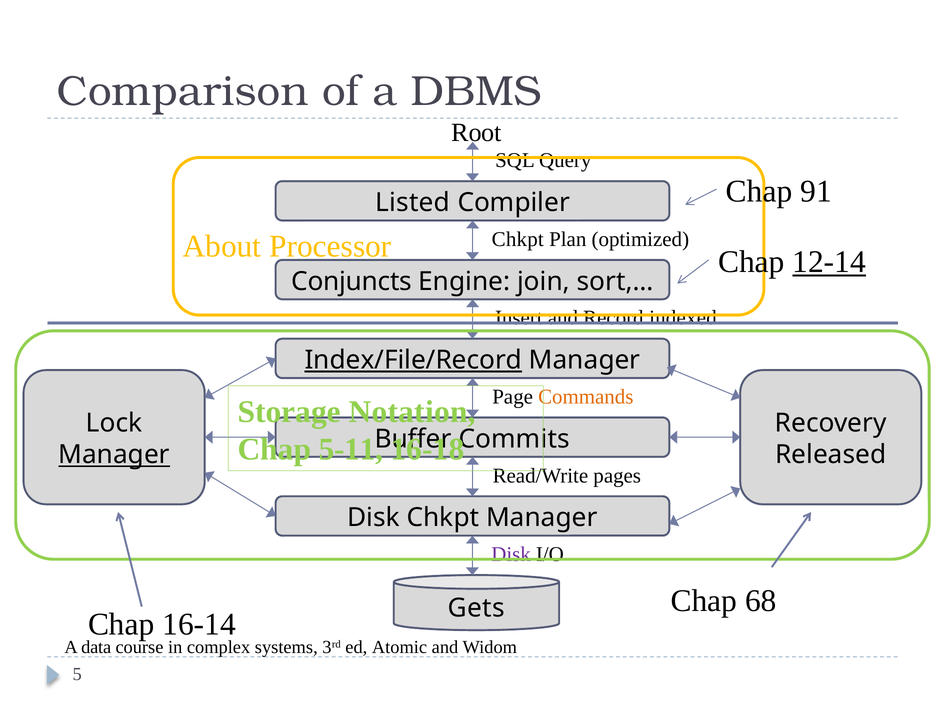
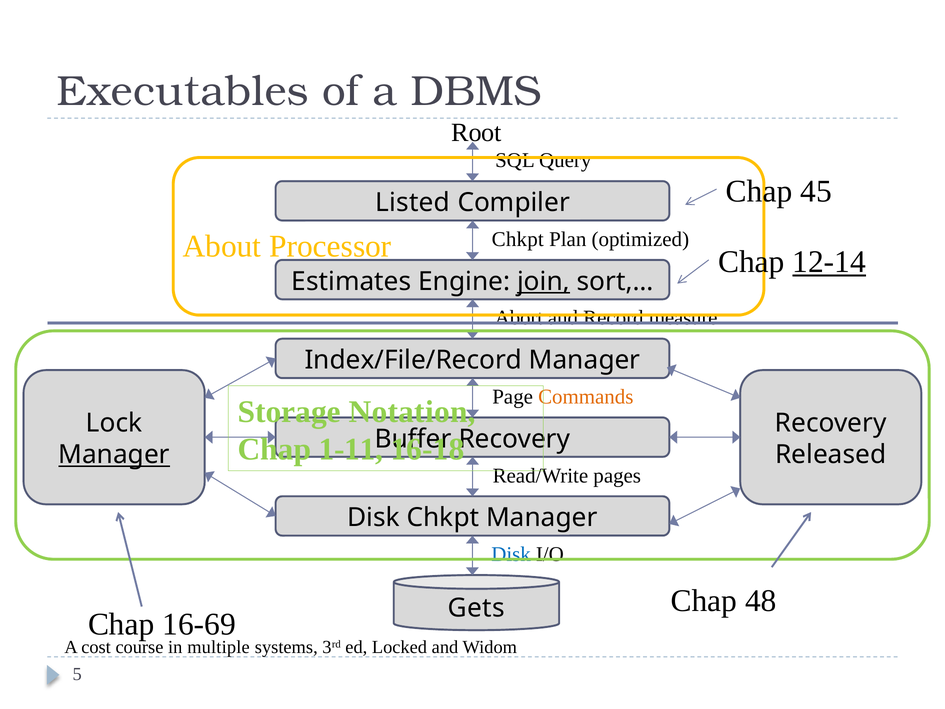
Comparison: Comparison -> Executables (183, 91)
91: 91 -> 45 (816, 191)
Conjuncts: Conjuncts -> Estimates (351, 281)
join underline: none -> present (543, 281)
Insert: Insert -> Abort (519, 318)
indexed: indexed -> measure (683, 318)
Index/File/Record underline: present -> none (413, 360)
Commits: Commits -> Recovery (514, 439)
5-11: 5-11 -> 1-11 (351, 449)
Disk colour: purple -> blue (511, 554)
68: 68 -> 48 (761, 601)
16-14: 16-14 -> 16-69 (199, 624)
data: data -> cost (96, 647)
complex: complex -> multiple (218, 647)
Atomic: Atomic -> Locked (399, 647)
